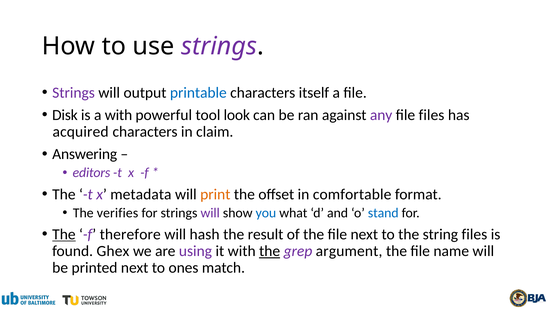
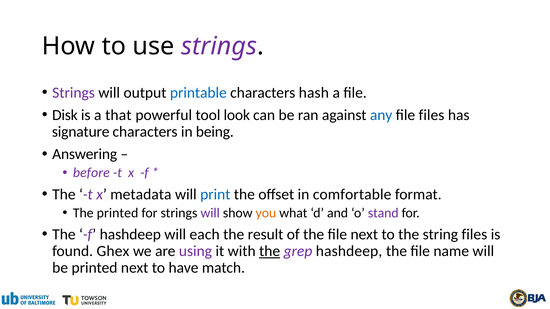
itself: itself -> hash (314, 93)
a with: with -> that (118, 115)
any colour: purple -> blue (381, 115)
acquired: acquired -> signature (81, 132)
claim: claim -> being (215, 132)
editors: editors -> before (91, 173)
print colour: orange -> blue (215, 194)
The verifies: verifies -> printed (118, 213)
you colour: blue -> orange (266, 213)
stand colour: blue -> purple (383, 213)
The underline: present -> none (64, 235)
f therefore: therefore -> hashdeep (130, 235)
hash: hash -> each (205, 235)
grep argument: argument -> hashdeep (349, 251)
ones: ones -> have (184, 268)
